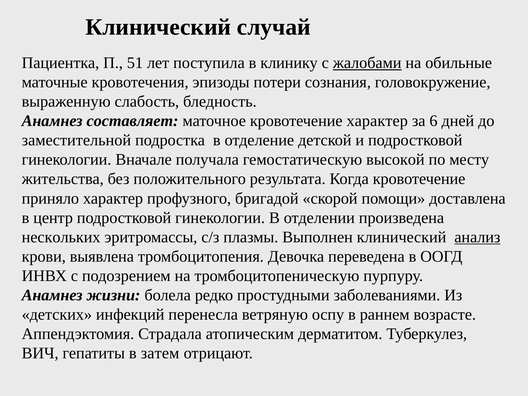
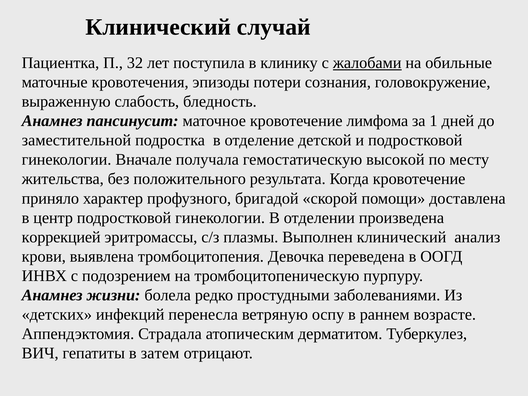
51: 51 -> 32 (135, 63)
составляет: составляет -> пансинусит (133, 121)
кровотечение характер: характер -> лимфома (377, 121)
6: 6 -> 1 (434, 121)
нескольких: нескольких -> коррекцией (61, 237)
анализ underline: present -> none (477, 237)
